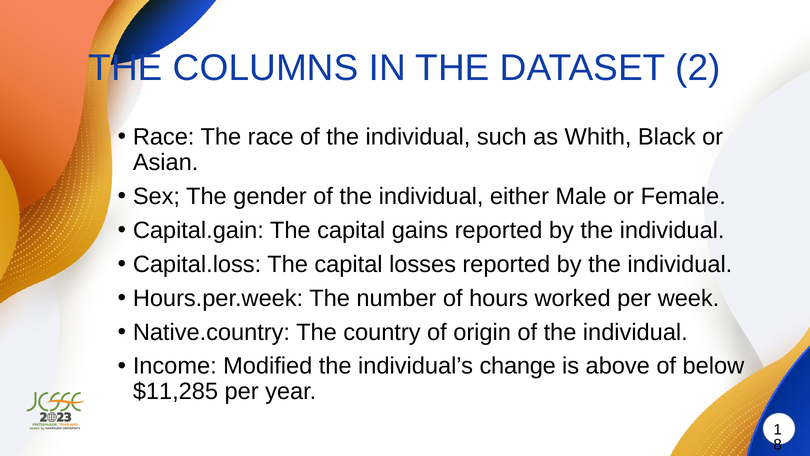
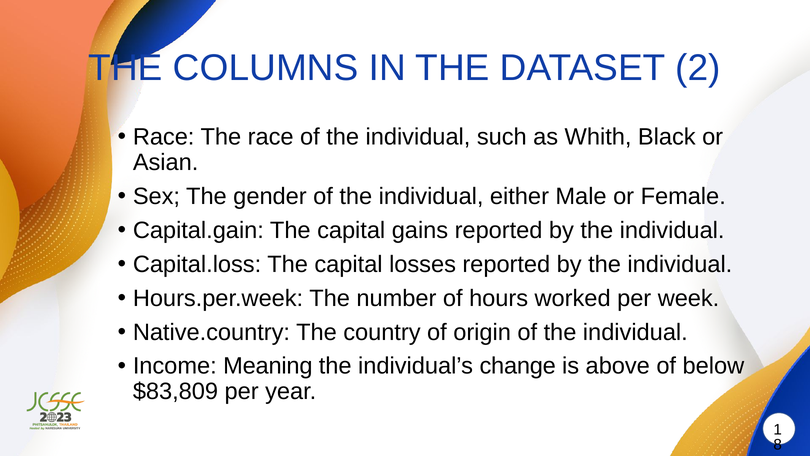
Modified: Modified -> Meaning (268, 366)
$11,285: $11,285 -> $83,809 (175, 391)
